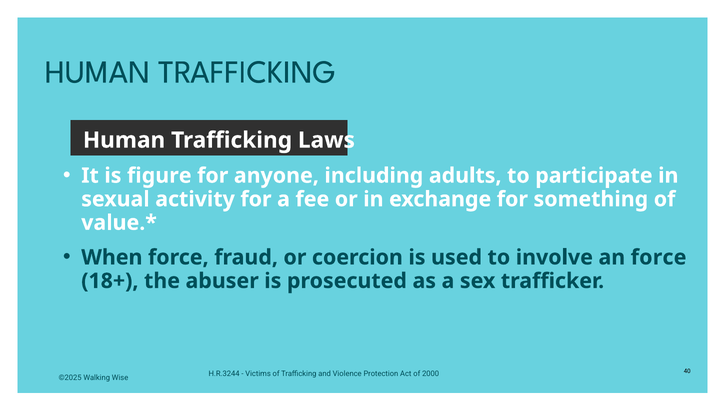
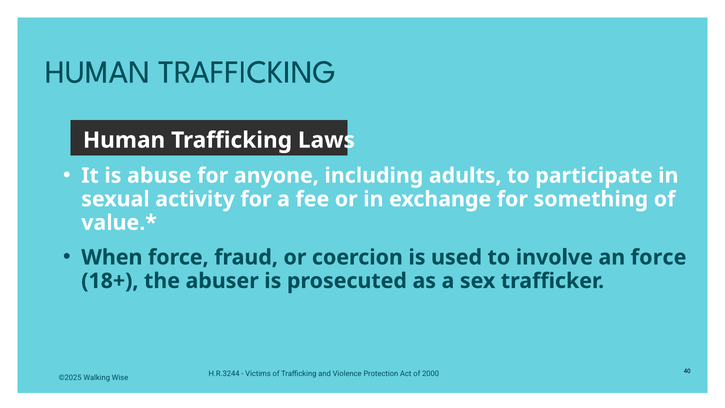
figure: figure -> abuse (159, 176)
